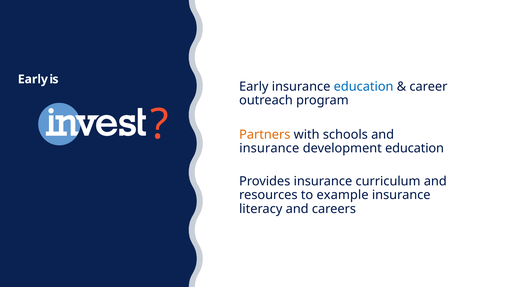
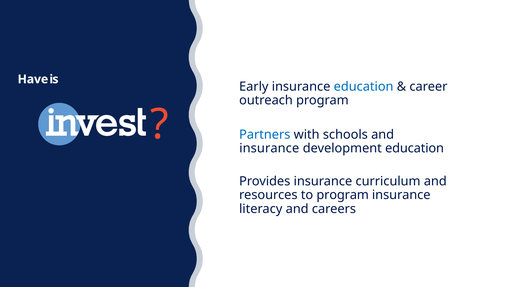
Early: Early -> Have (33, 79)
Partners colour: orange -> blue (265, 135)
to example: example -> program (343, 195)
